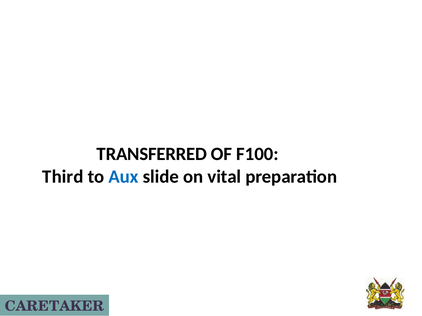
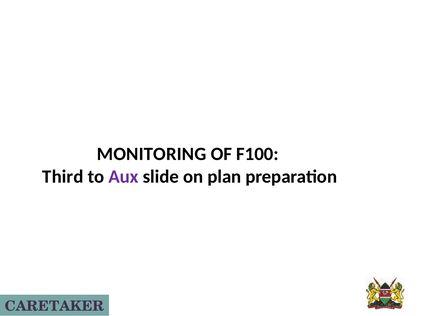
TRANSFERRED: TRANSFERRED -> MONITORING (152, 154)
Aux colour: blue -> purple (124, 177)
vital: vital -> plan (224, 177)
